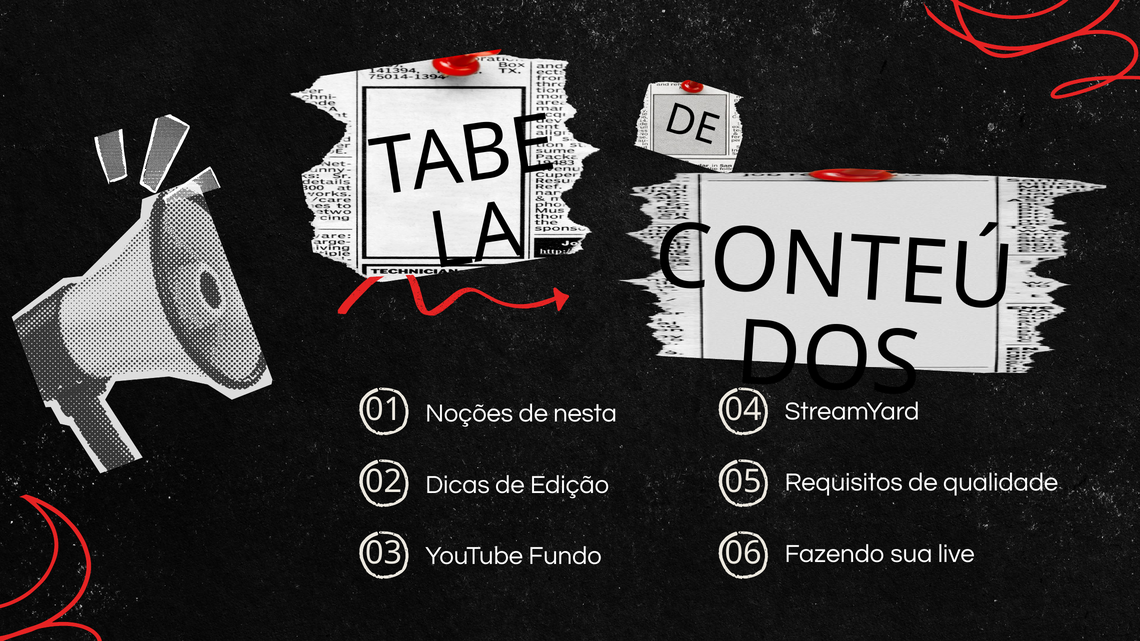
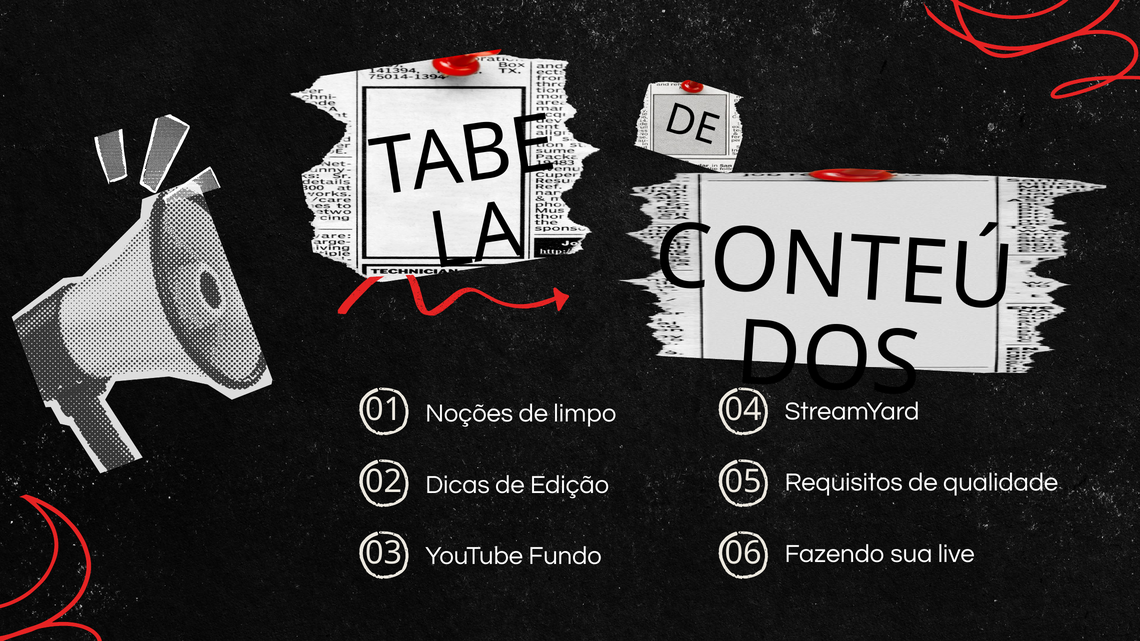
nesta: nesta -> limpo (585, 414)
